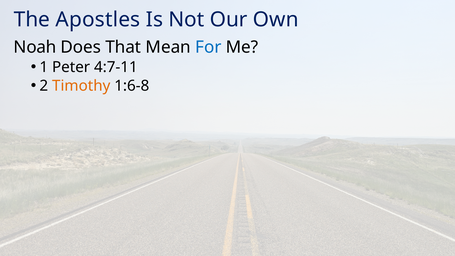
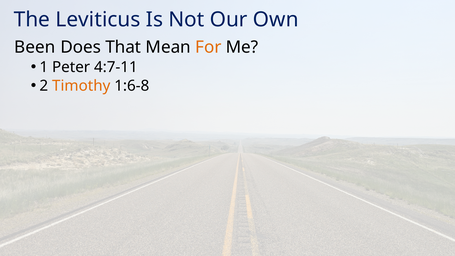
Apostles: Apostles -> Leviticus (98, 20)
Noah: Noah -> Been (35, 47)
For colour: blue -> orange (208, 47)
